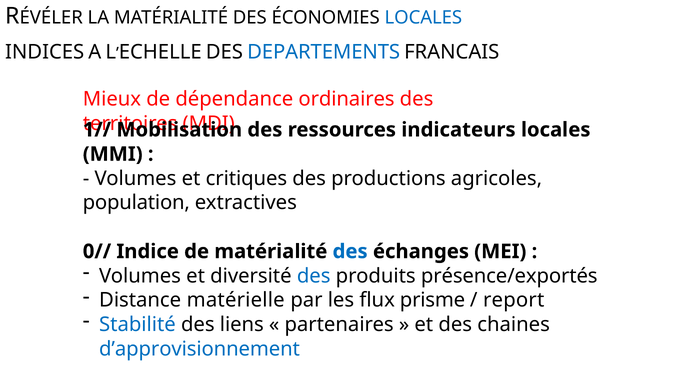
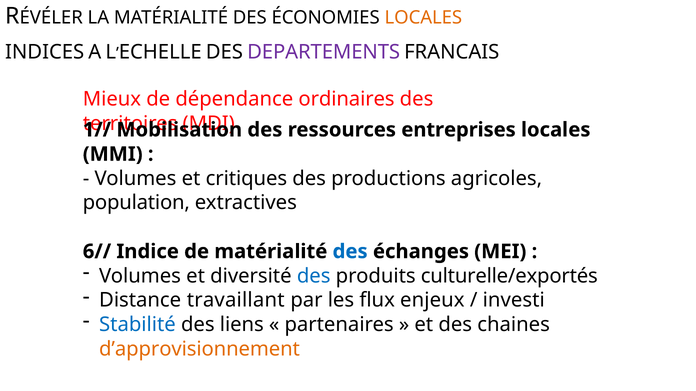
LOCALES colour: blue -> orange (423, 18)
DEPARTEMENTS colour: blue -> purple (324, 52)
indicateurs: indicateurs -> entreprises (459, 130)
0//: 0// -> 6// (97, 252)
présence/exportés: présence/exportés -> culturelle/exportés (509, 276)
matérielle: matérielle -> travaillant (236, 301)
prisme: prisme -> enjeux (432, 301)
report: report -> investi (514, 301)
d’approvisionnement colour: blue -> orange (200, 349)
